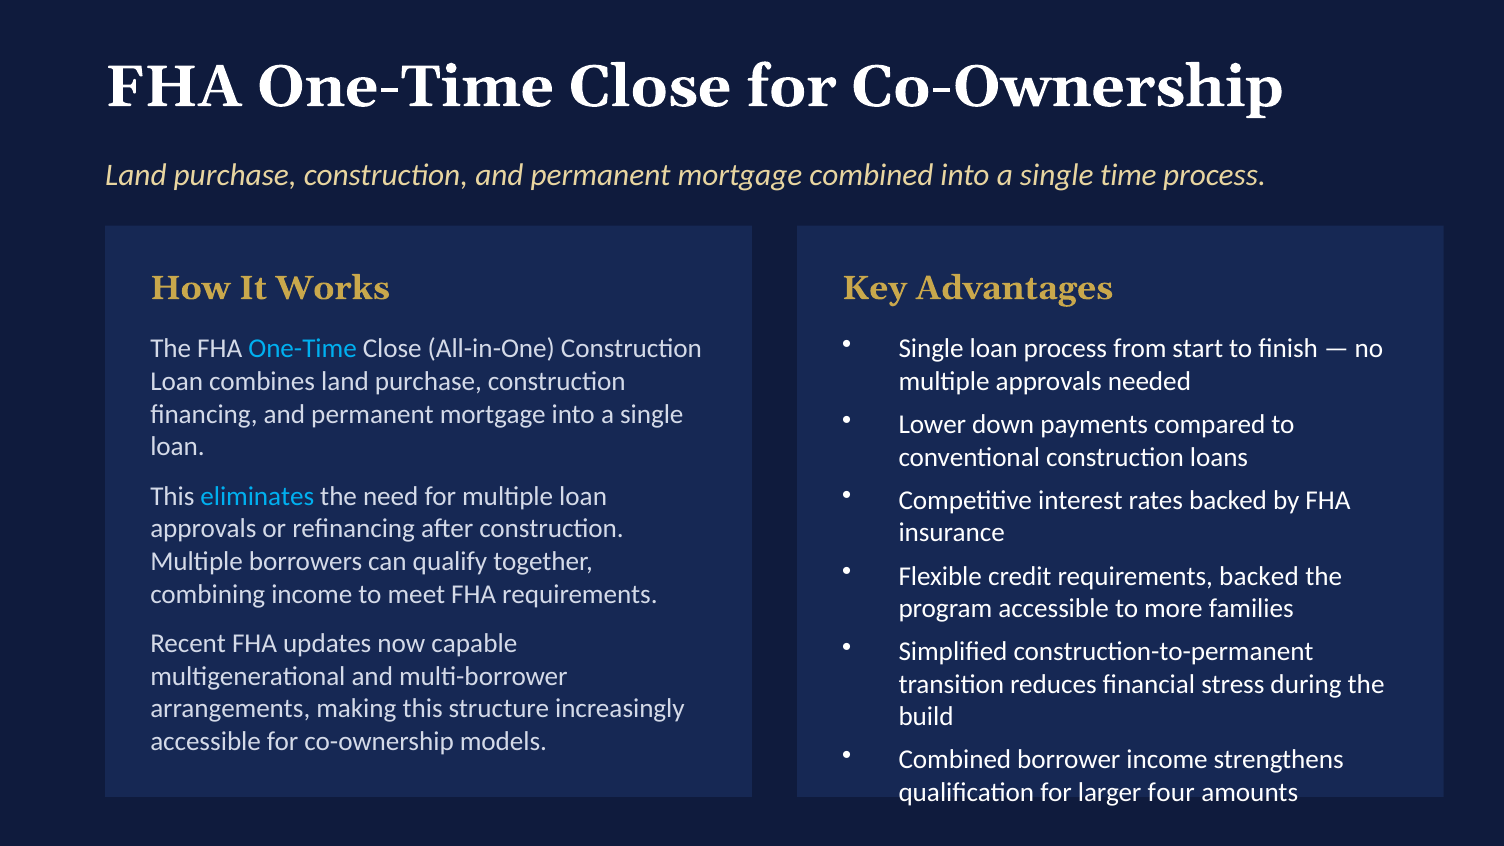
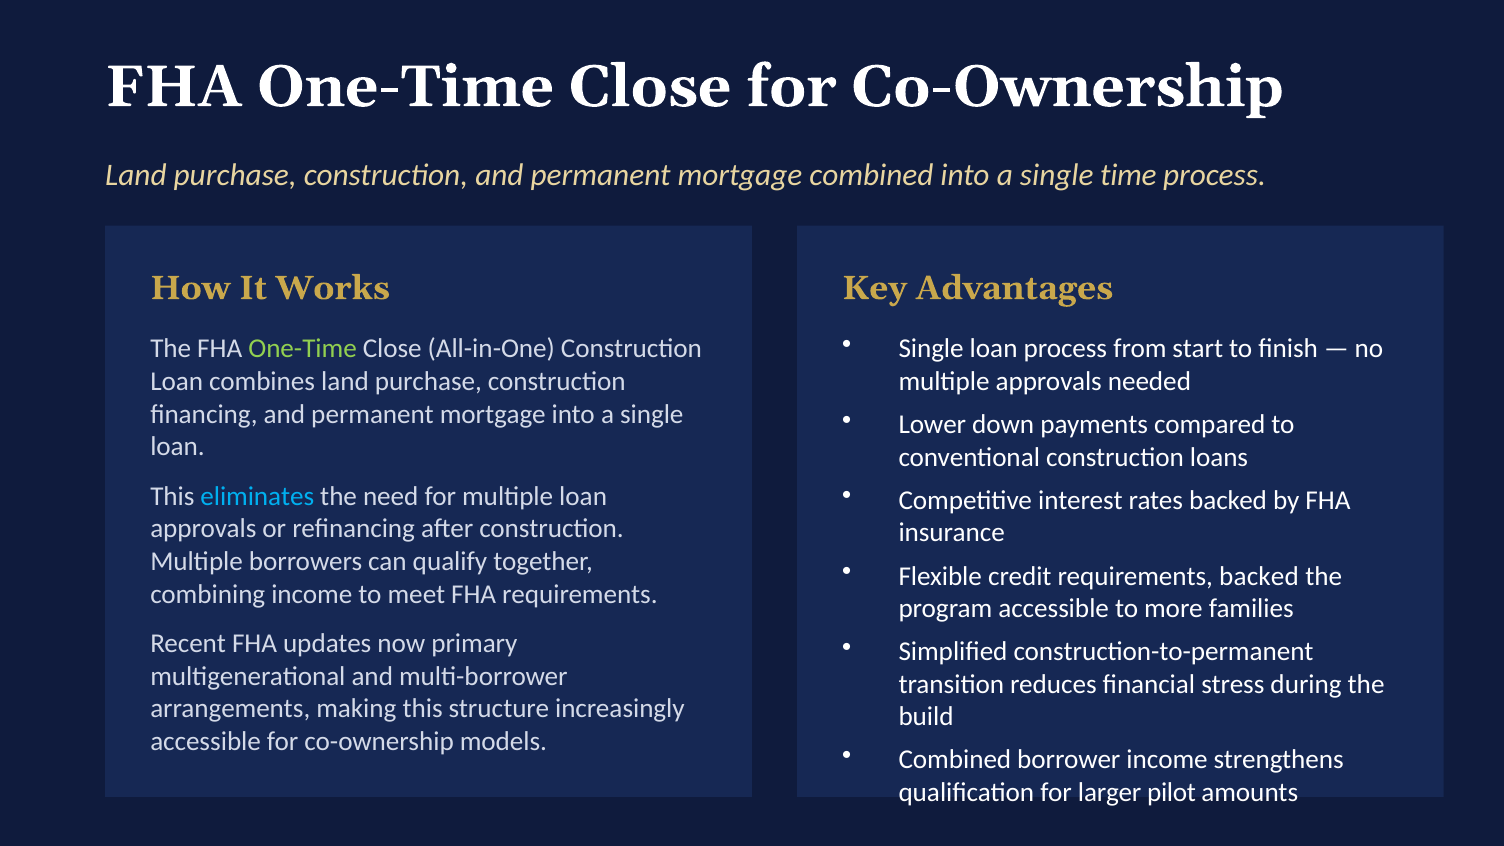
One-Time colour: light blue -> light green (303, 349)
capable: capable -> primary (474, 643)
four: four -> pilot (1172, 793)
